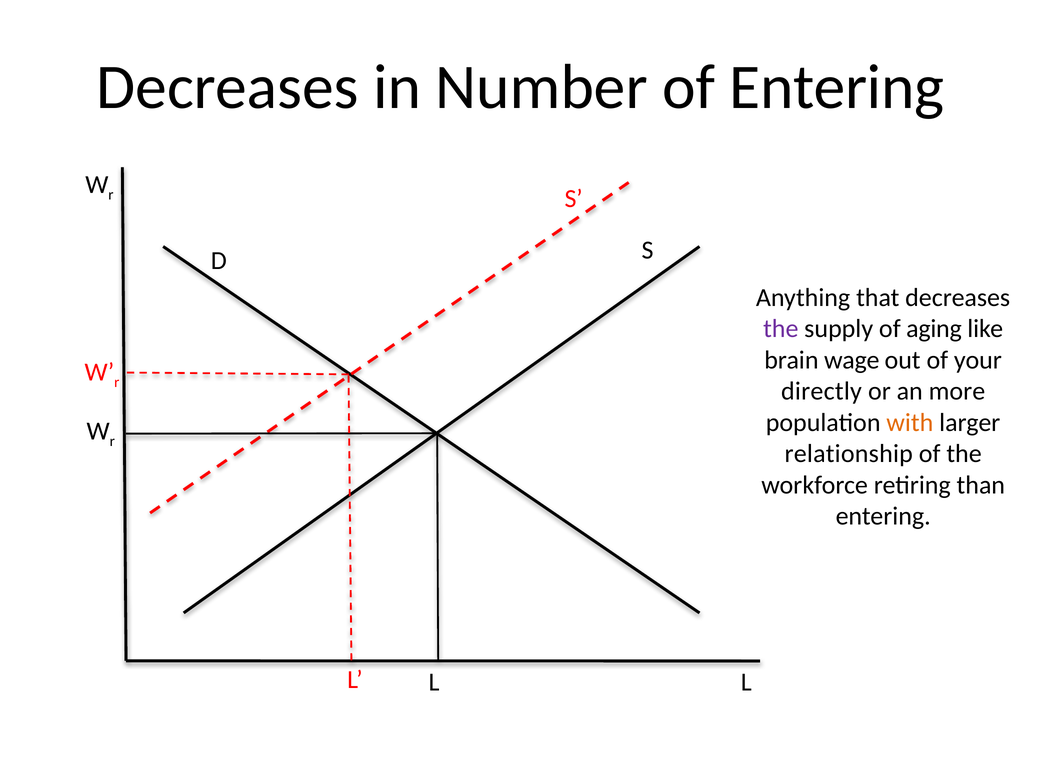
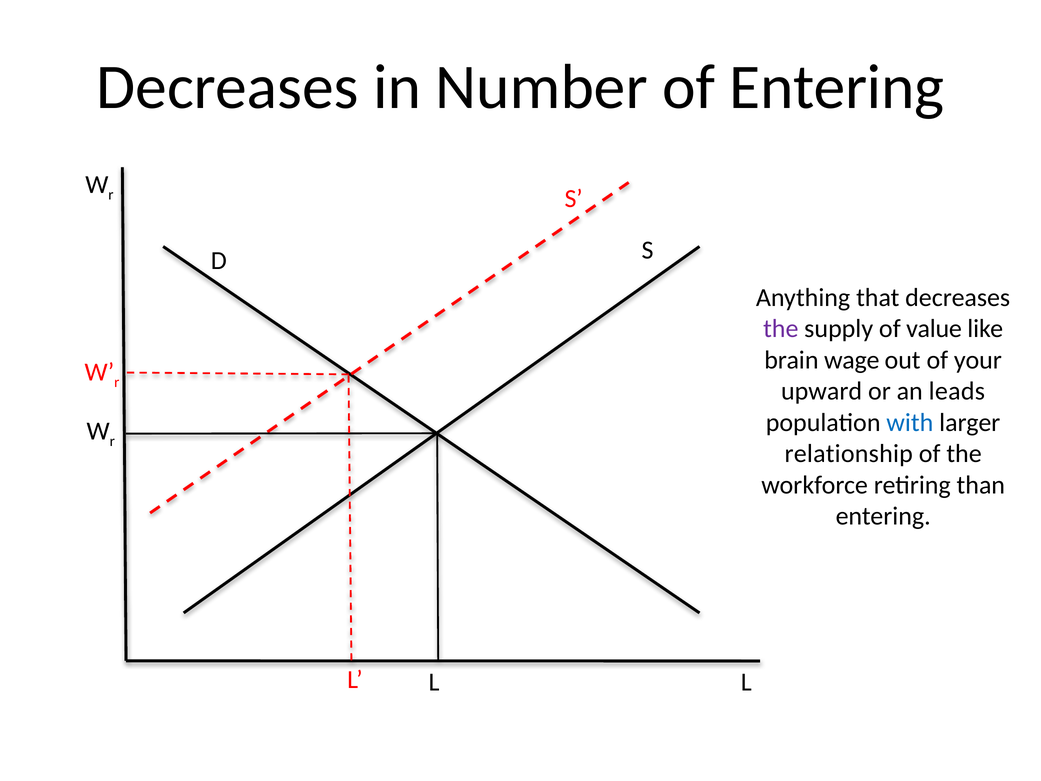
aging: aging -> value (934, 329)
directly: directly -> upward (822, 391)
more: more -> leads (957, 391)
with colour: orange -> blue (910, 422)
